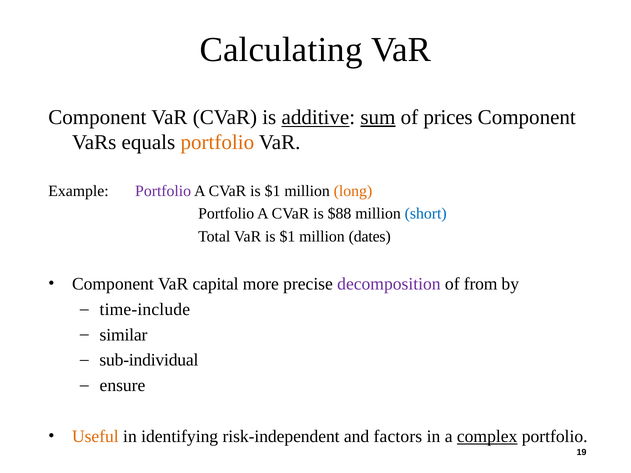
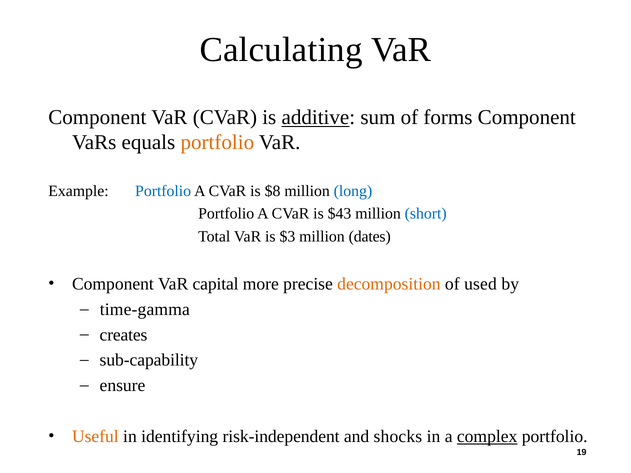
sum underline: present -> none (378, 117)
prices: prices -> forms (448, 117)
Portfolio colour: purple -> blue (163, 191)
CVaR is $1: $1 -> $8 (273, 191)
long colour: orange -> blue (353, 191)
$88: $88 -> $43 (340, 214)
VaR is $1: $1 -> $3 (287, 237)
decomposition colour: purple -> orange (389, 284)
from: from -> used (480, 284)
time-include: time-include -> time-gamma (145, 310)
similar: similar -> creates (124, 335)
sub-individual: sub-individual -> sub-capability (149, 360)
factors: factors -> shocks (398, 437)
